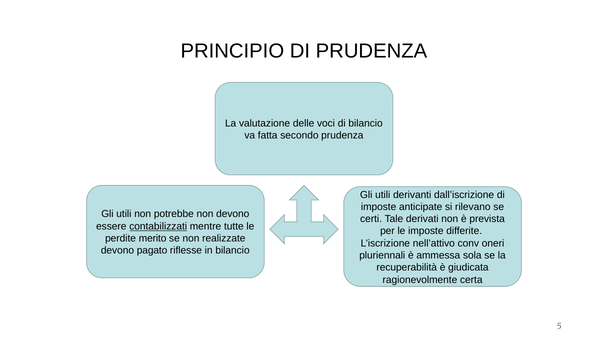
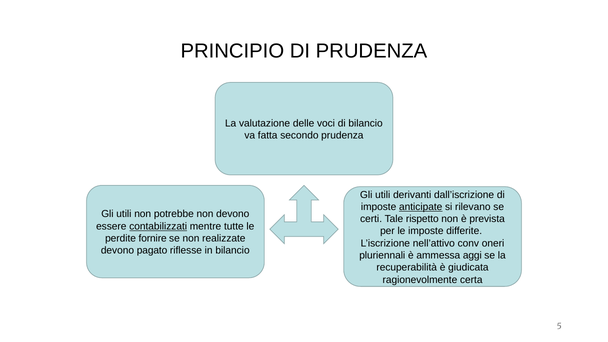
anticipate underline: none -> present (421, 207)
derivati: derivati -> rispetto (422, 219)
merito: merito -> fornire (153, 238)
sola: sola -> aggi (472, 255)
